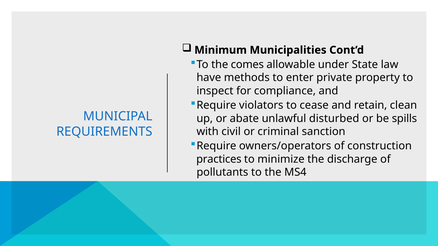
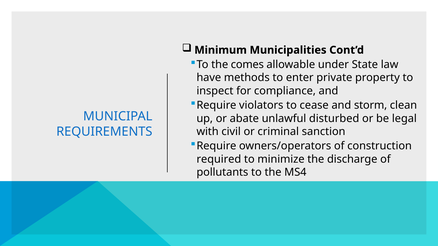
retain: retain -> storm (371, 105)
spills: spills -> legal (404, 119)
practices: practices -> required (219, 159)
